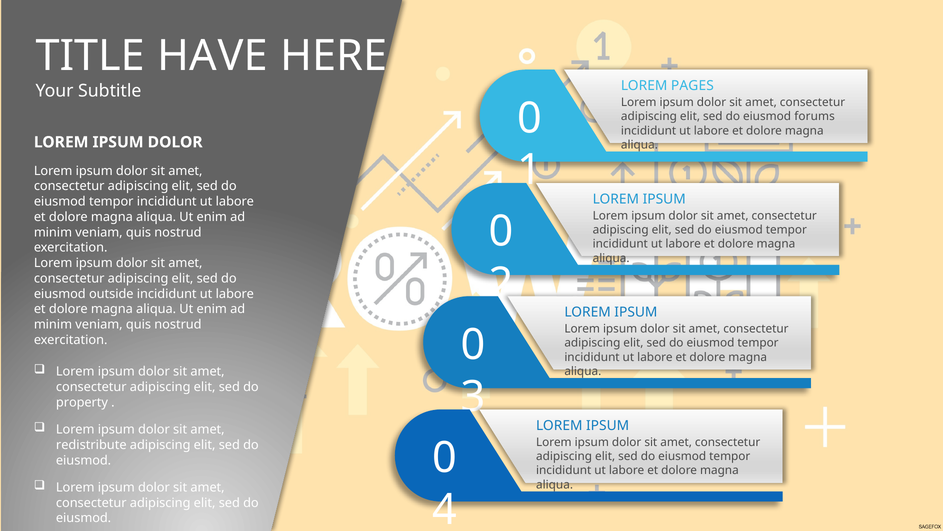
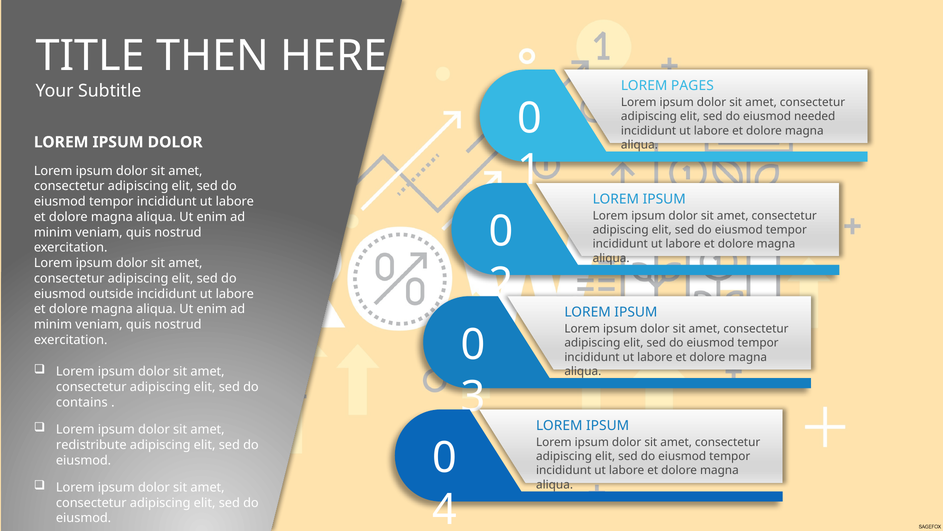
HAVE: HAVE -> THEN (213, 56)
forums: forums -> needed (815, 116)
property: property -> contains (82, 402)
